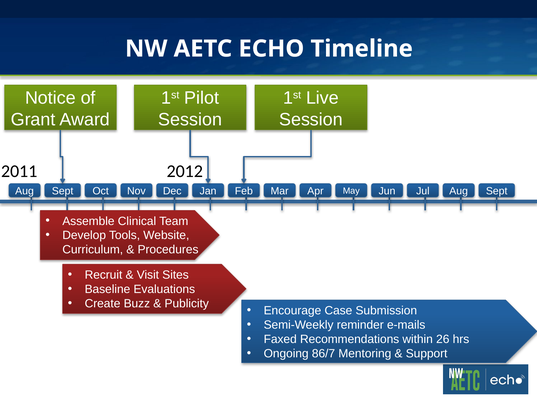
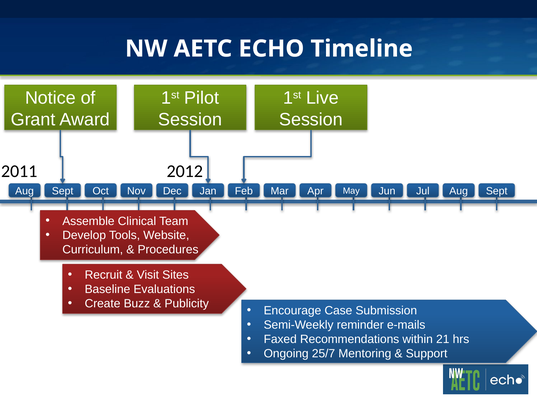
26: 26 -> 21 (443, 339)
86/7: 86/7 -> 25/7 (323, 353)
